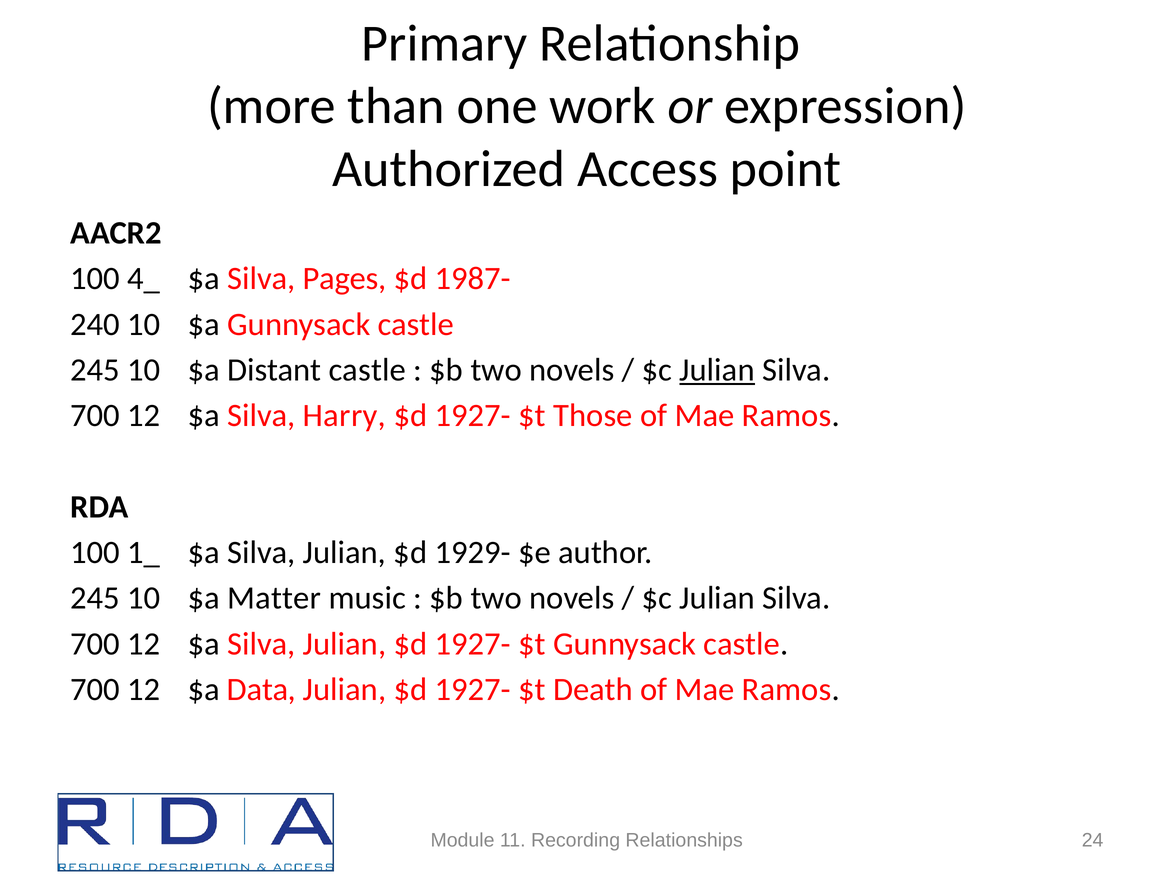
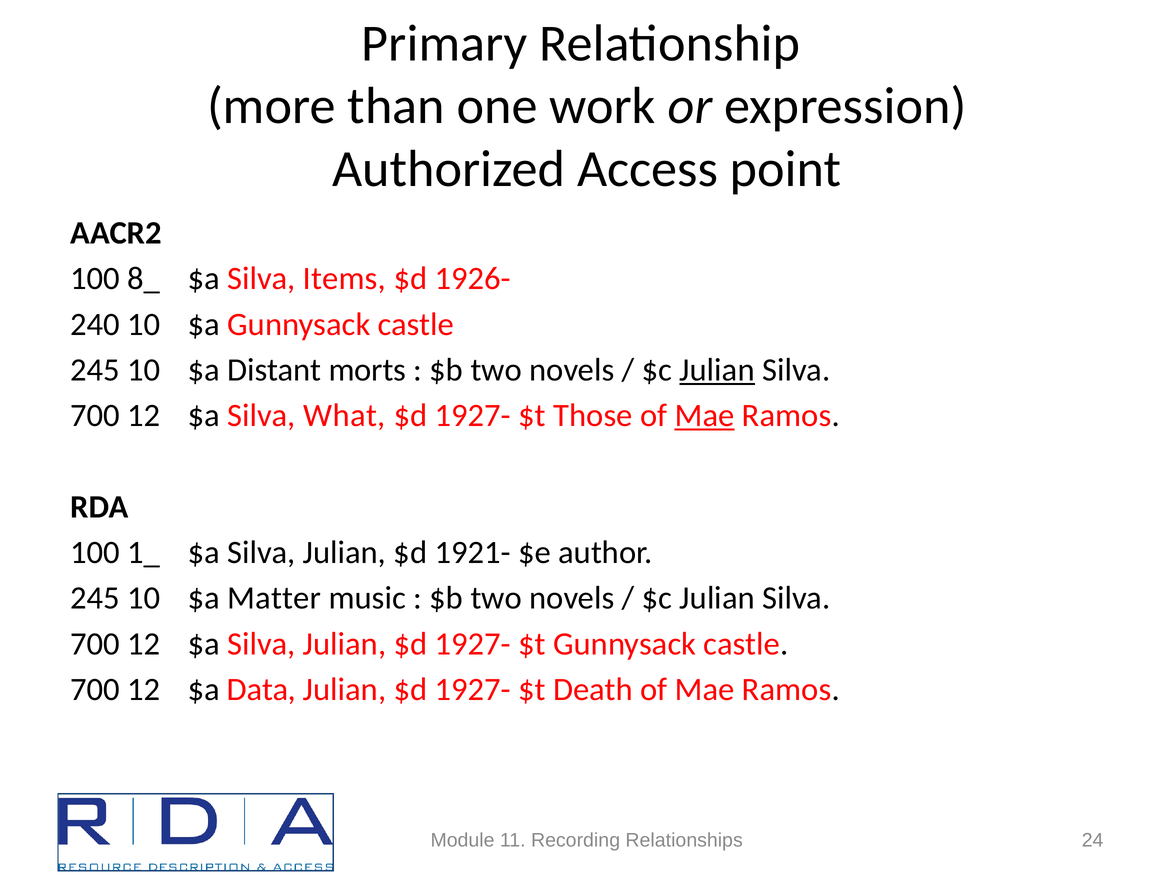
4_: 4_ -> 8_ (144, 279)
Pages: Pages -> Items (344, 279)
1987-: 1987- -> 1926- (473, 279)
Distant castle: castle -> morts (367, 370)
Harry: Harry -> What (344, 416)
Mae underline: none -> present (705, 416)
1929-: 1929- -> 1921- (473, 553)
